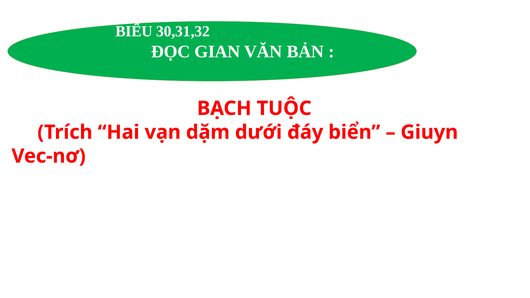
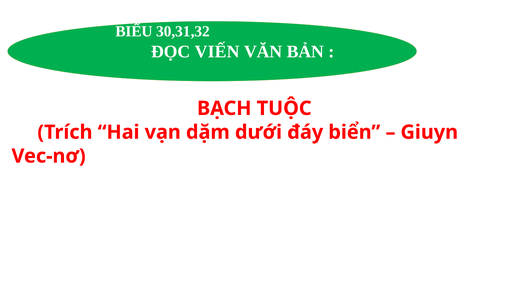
GIAN: GIAN -> VIẾN (217, 52)
